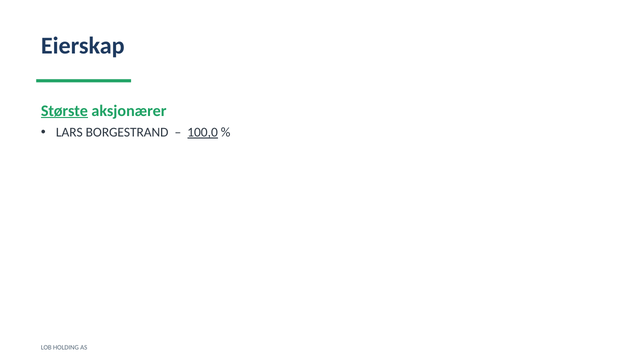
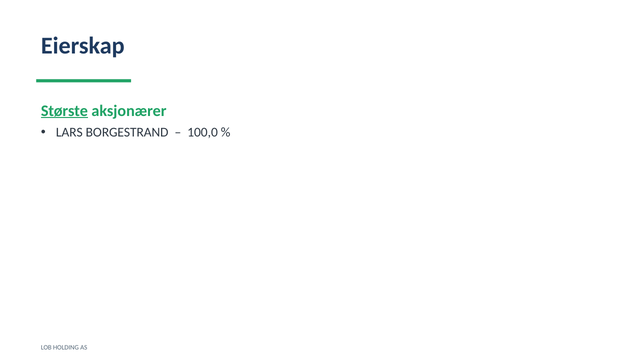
100,0 underline: present -> none (203, 132)
